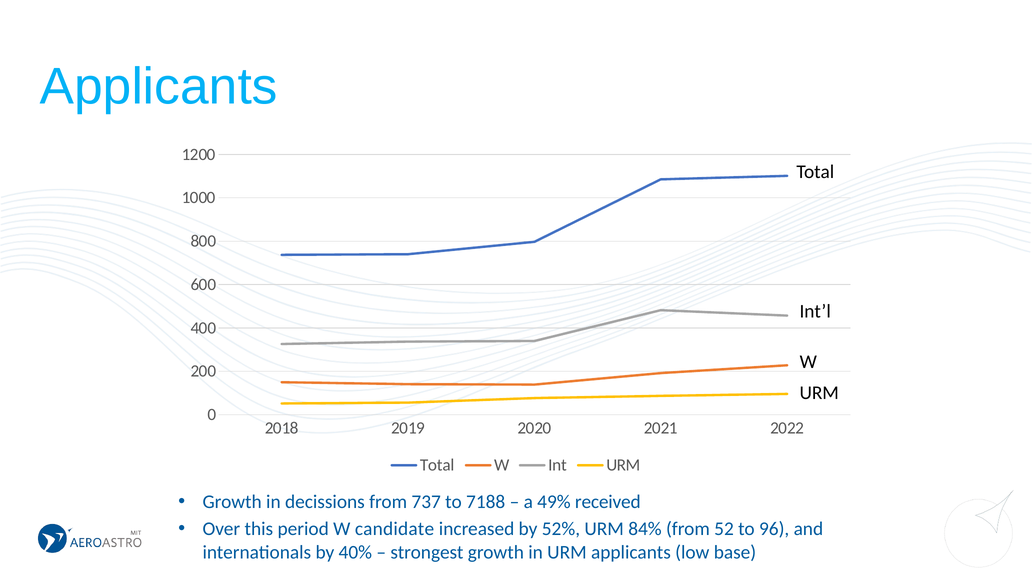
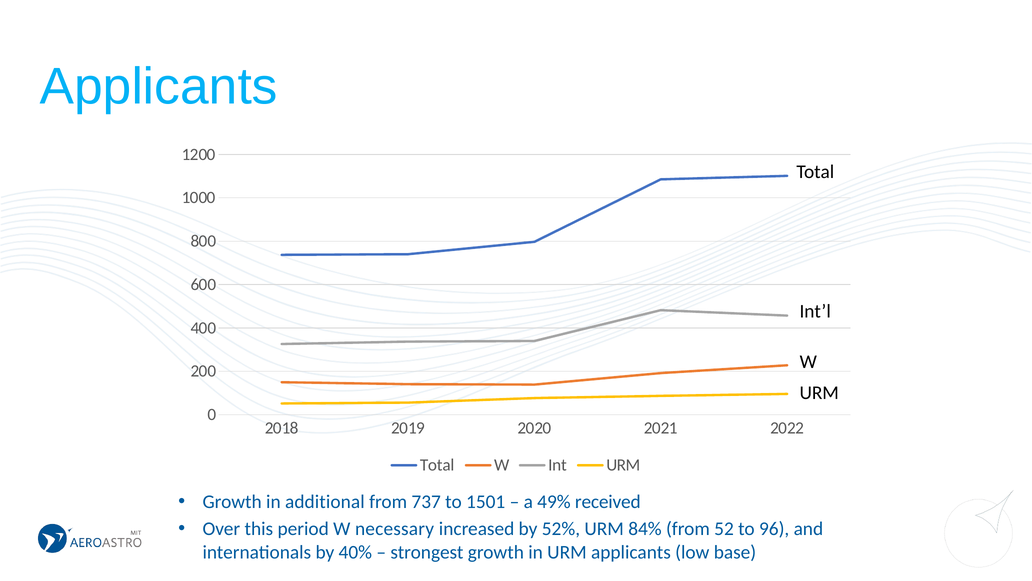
decissions: decissions -> additional (325, 501)
7188: 7188 -> 1501 (486, 501)
candidate: candidate -> necessary (395, 528)
